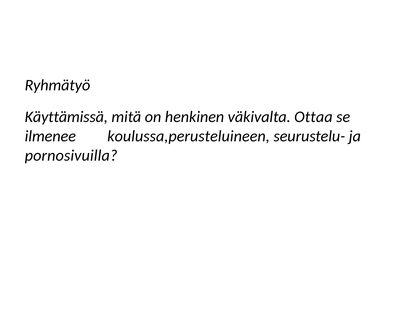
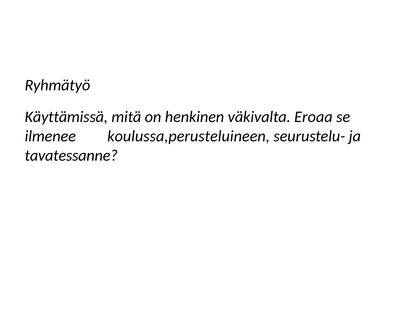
Ottaa: Ottaa -> Eroaa (313, 117)
pornosivuilla: pornosivuilla -> tavatessanne (71, 155)
